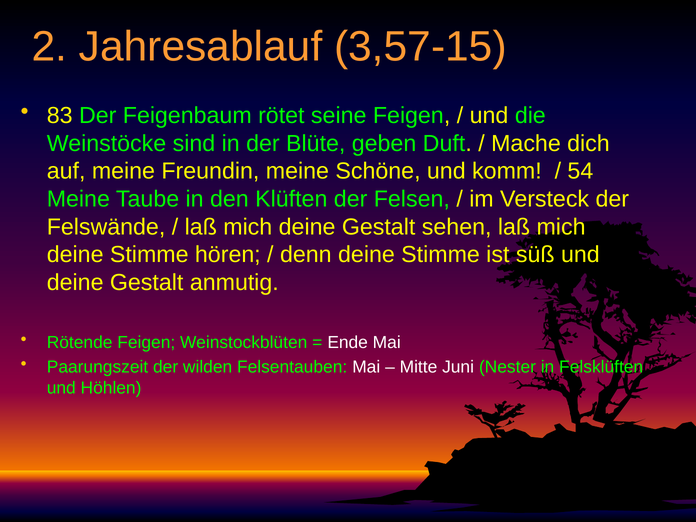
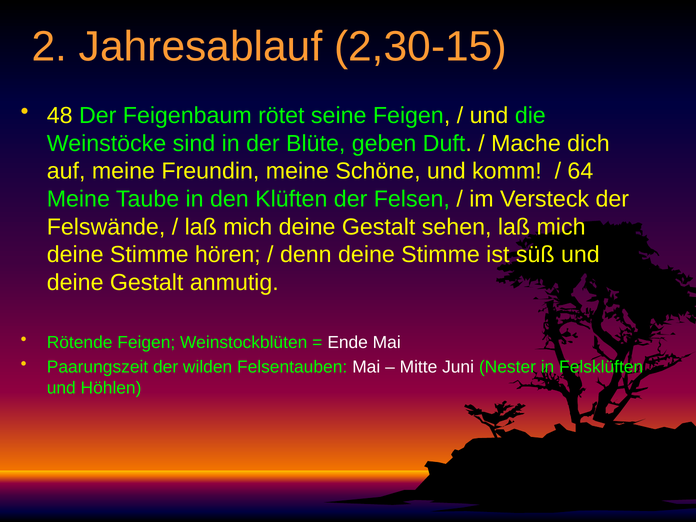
3,57-15: 3,57-15 -> 2,30-15 (420, 46)
83: 83 -> 48 (60, 116)
54: 54 -> 64 (580, 171)
